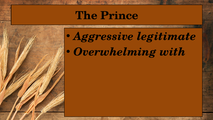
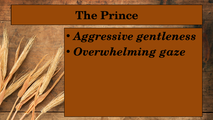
legitimate: legitimate -> gentleness (166, 36)
with: with -> gaze (173, 52)
